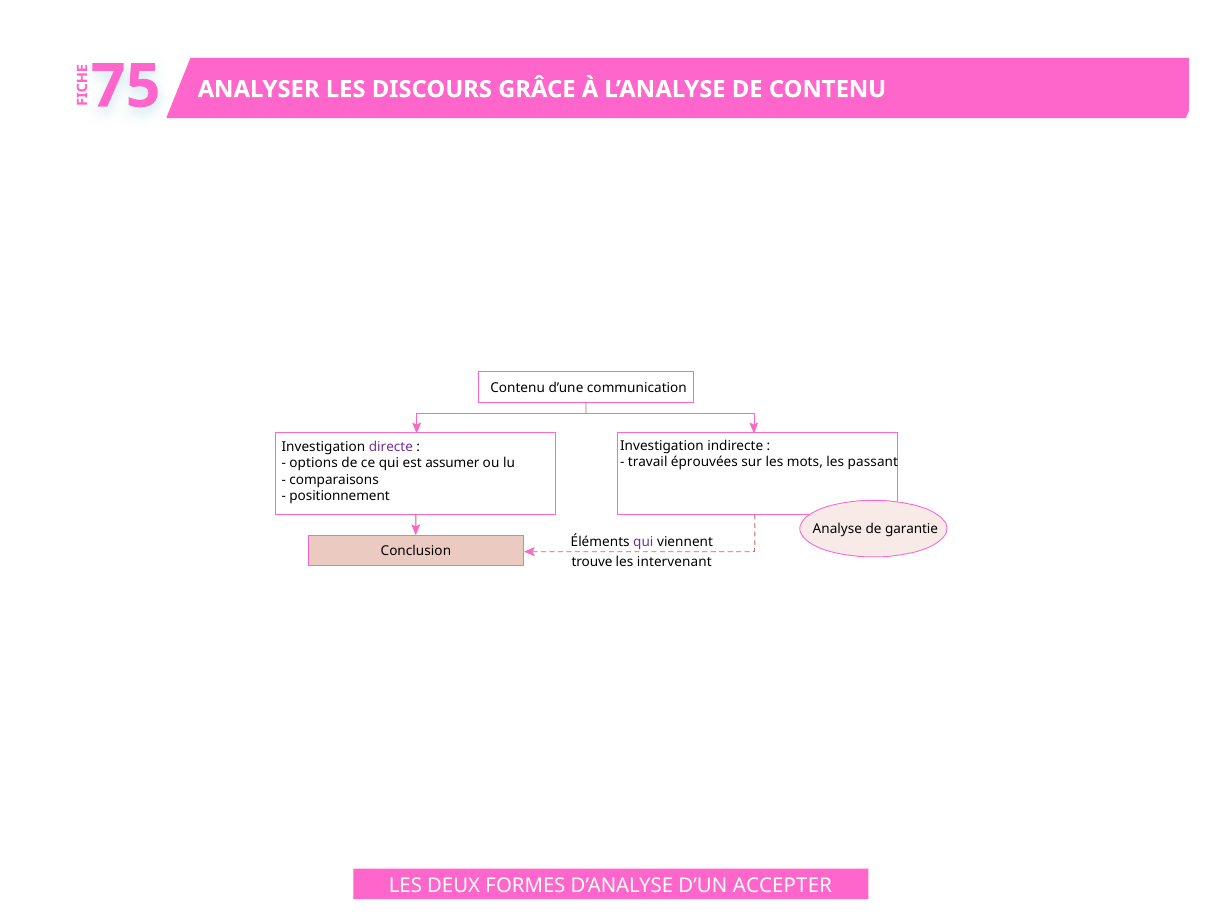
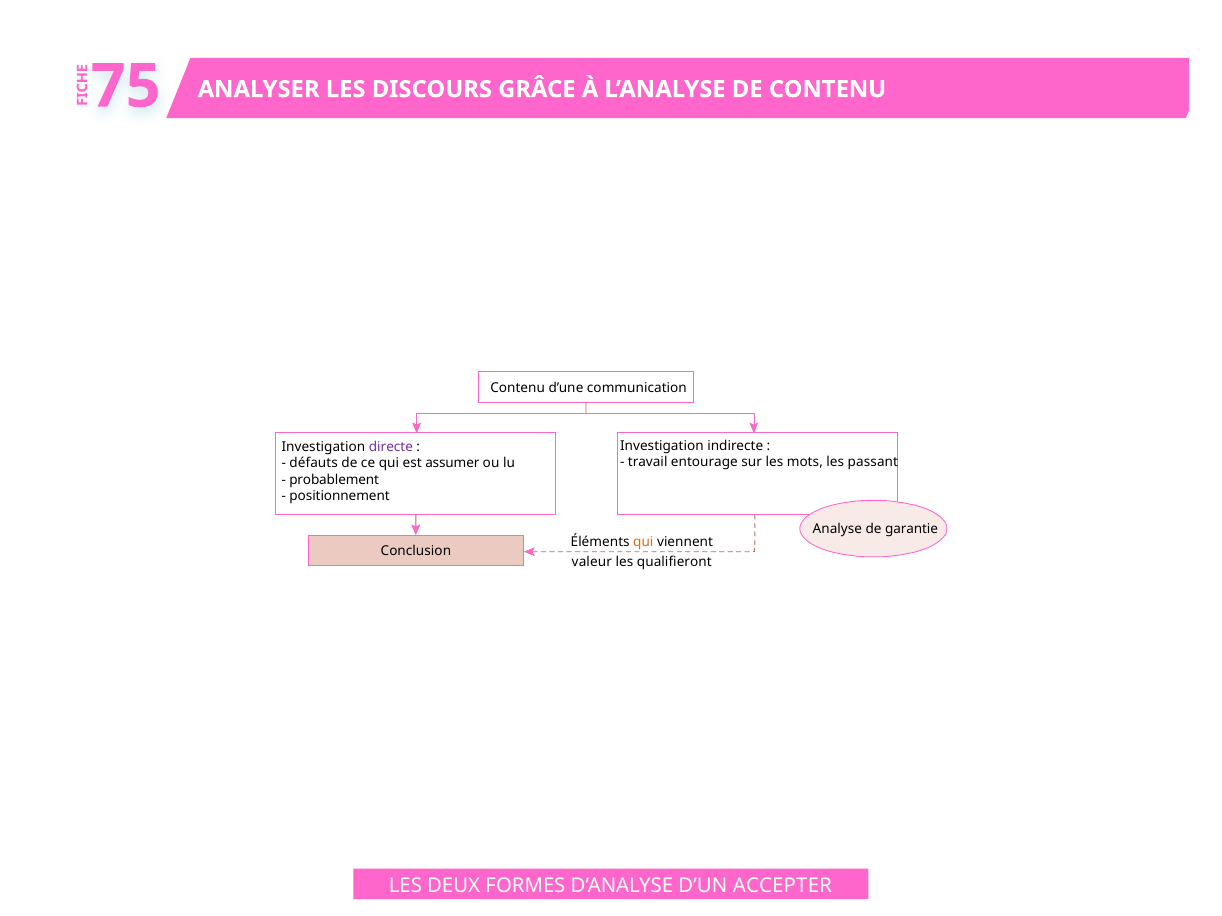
éprouvées: éprouvées -> entourage (704, 463)
options: options -> défauts (314, 464)
comparaisons: comparaisons -> probablement (334, 480)
qui colour: purple -> orange (643, 542)
trouve: trouve -> valeur (592, 562)
intervenant: intervenant -> qualifieront (674, 562)
